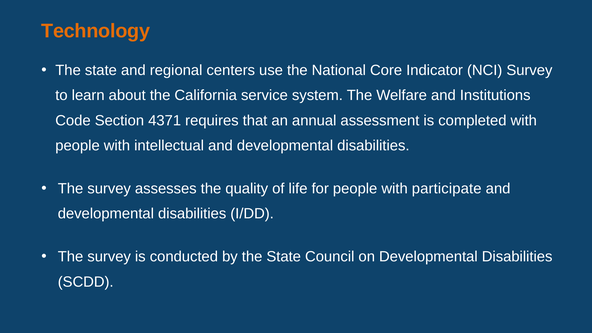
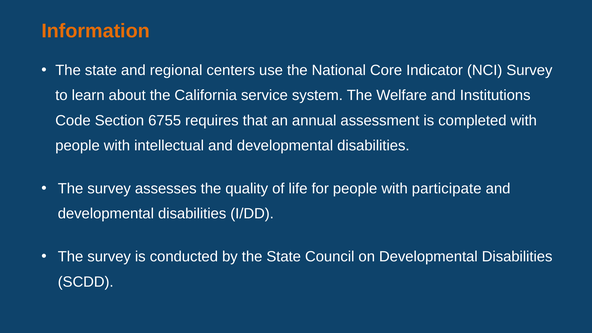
Technology: Technology -> Information (96, 31)
4371: 4371 -> 6755 (165, 120)
